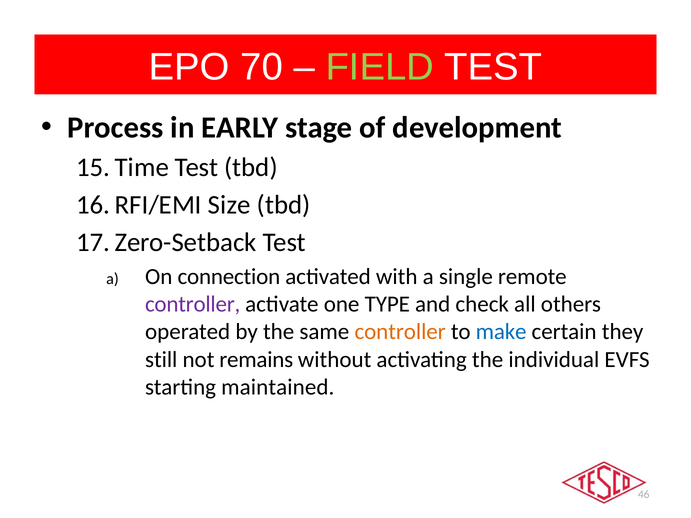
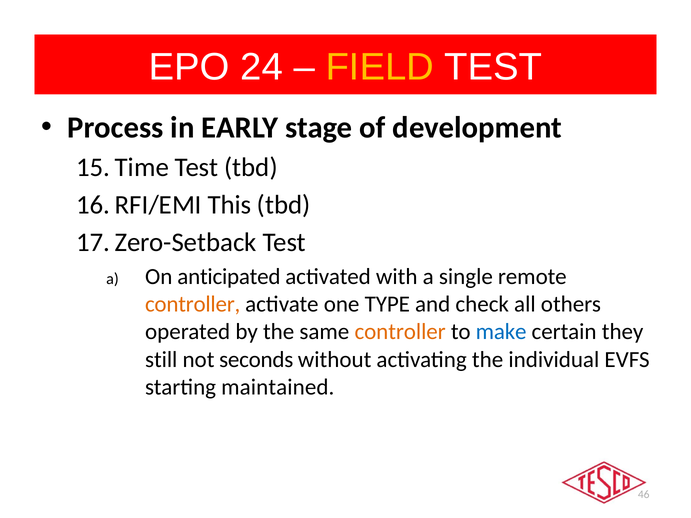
70: 70 -> 24 (262, 67)
FIELD colour: light green -> yellow (380, 67)
Size: Size -> This (229, 205)
connection: connection -> anticipated (229, 277)
controller colour: purple -> orange (193, 304)
remains: remains -> seconds (256, 360)
